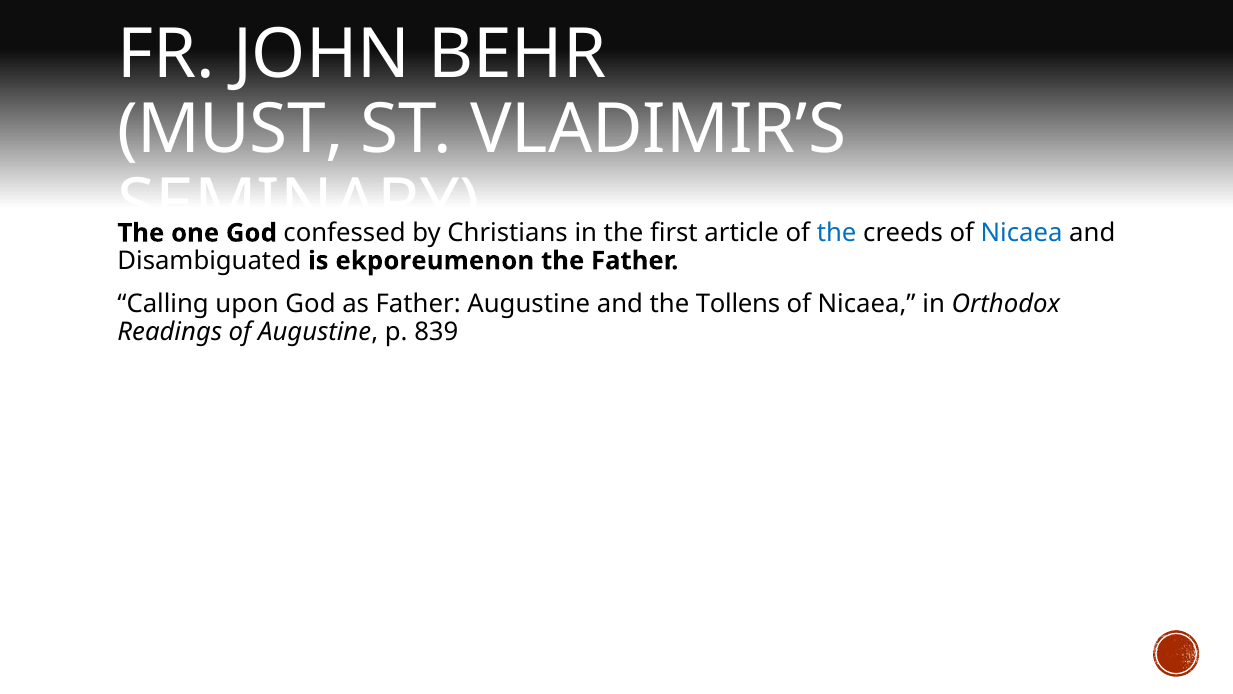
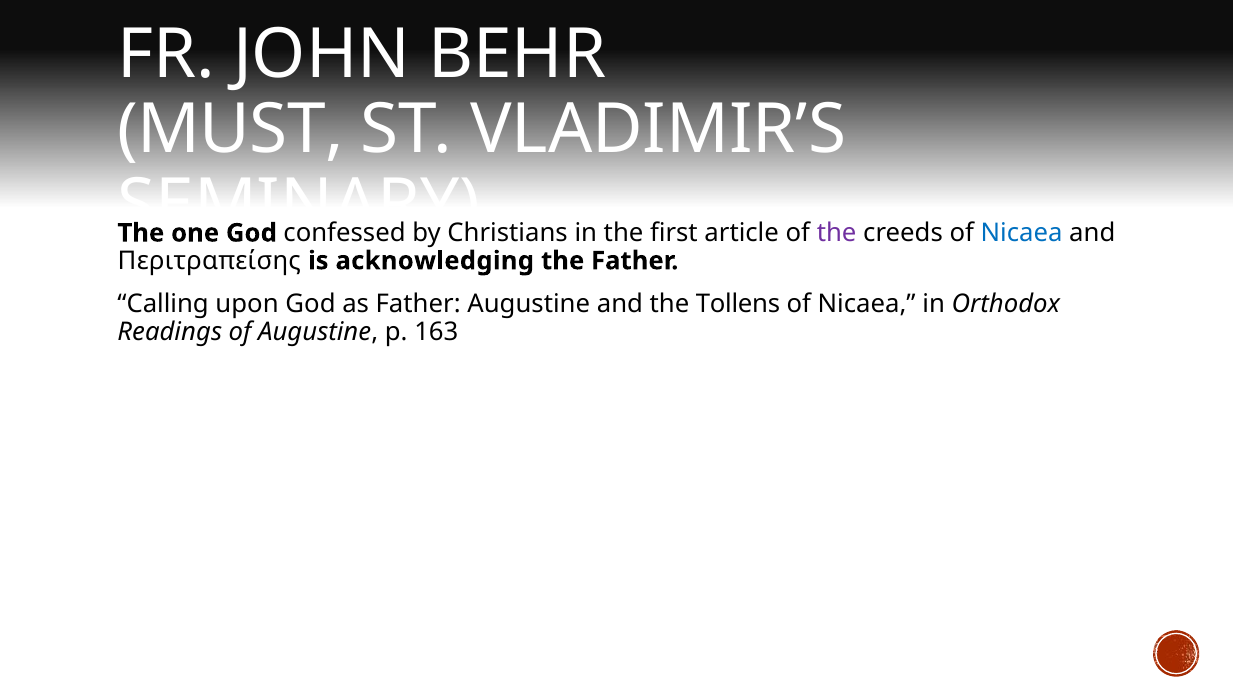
the colour: blue -> purple (837, 233)
Disambiguated: Disambiguated -> Περιτραπείσης (209, 261)
ekporeumenon: ekporeumenon -> acknowledging (435, 261)
839: 839 -> 163 (436, 332)
